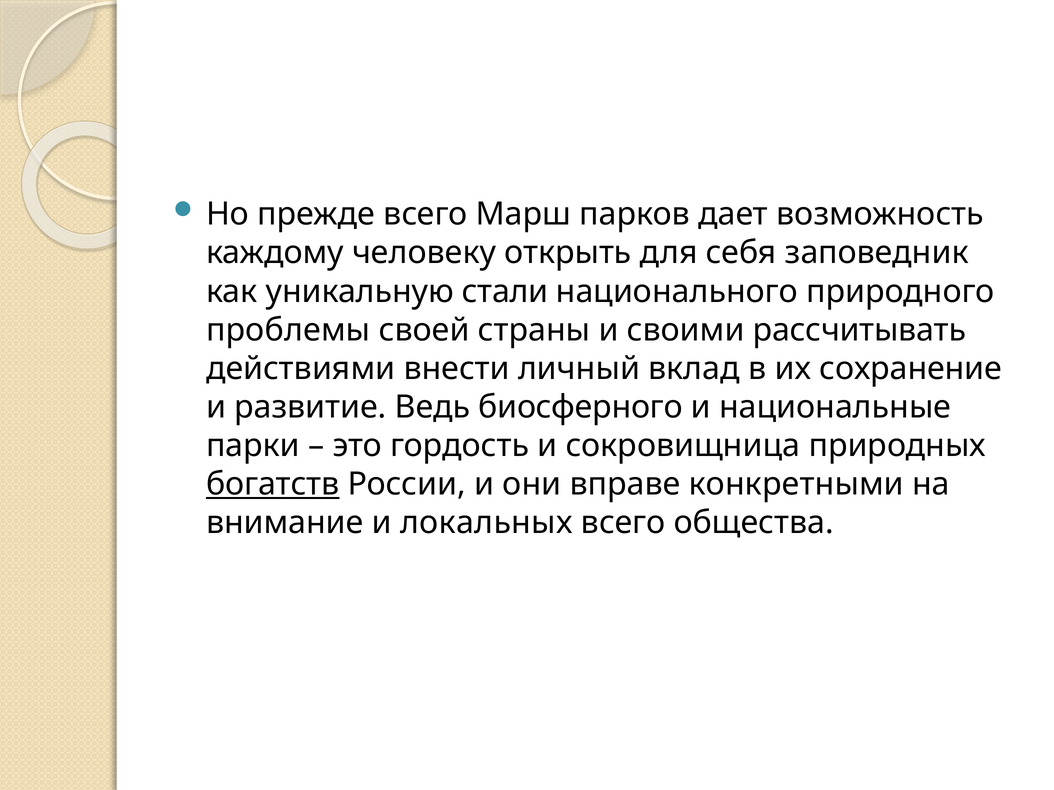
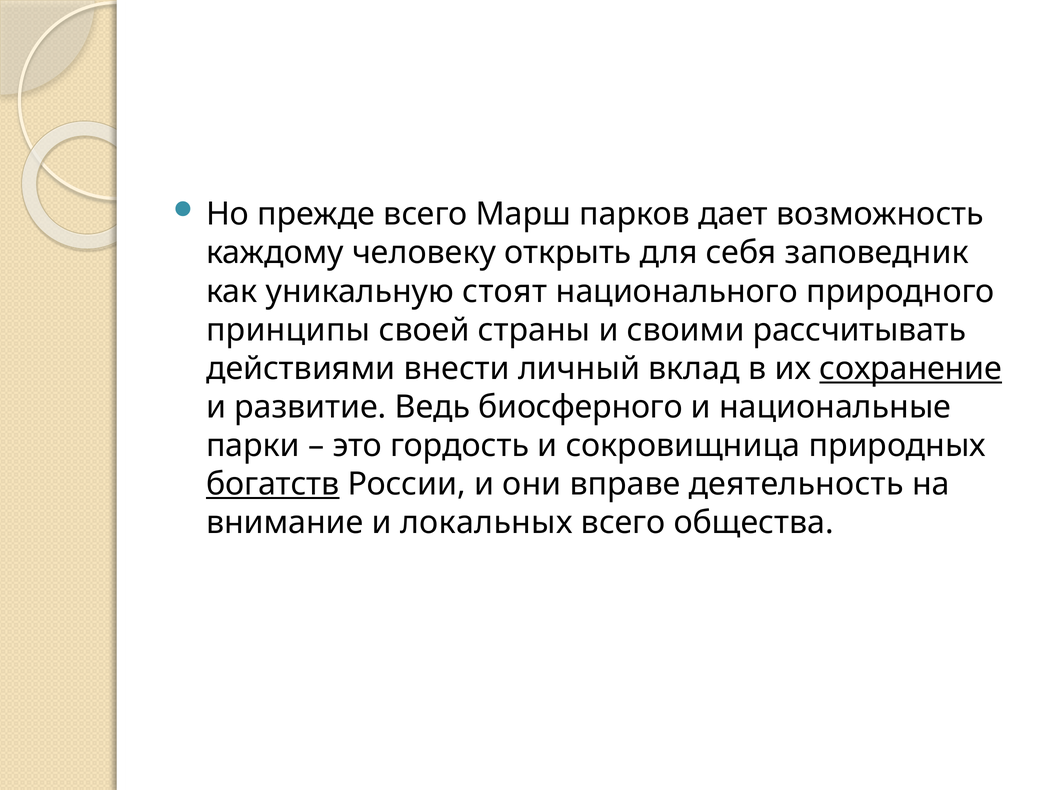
стали: стали -> стоят (505, 292)
проблемы: проблемы -> принципы (288, 330)
сохранение underline: none -> present (911, 369)
конкретными: конкретными -> деятельность (796, 485)
